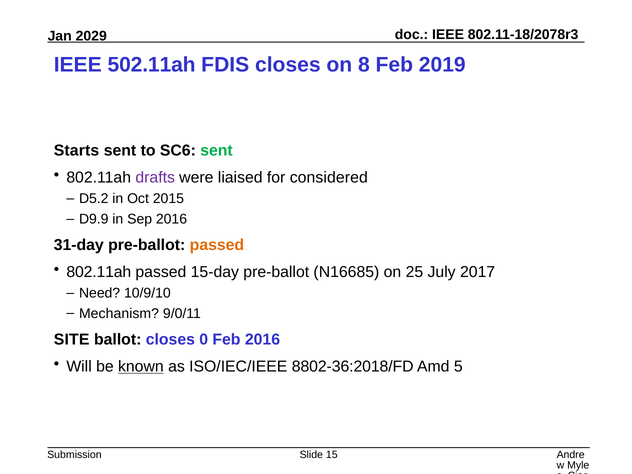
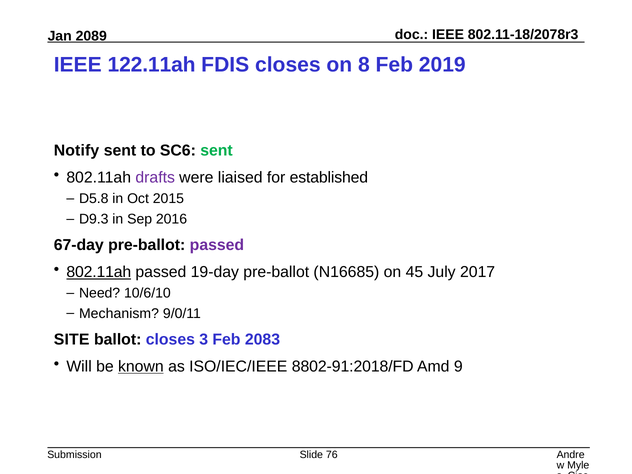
2029: 2029 -> 2089 (91, 36)
502.11ah: 502.11ah -> 122.11ah (152, 65)
Starts: Starts -> Notify (77, 151)
considered: considered -> established (329, 178)
D5.2: D5.2 -> D5.8 (94, 199)
D9.9: D9.9 -> D9.3 (94, 219)
31-day: 31-day -> 67-day (79, 245)
passed colour: orange -> purple (217, 245)
802.11ah underline: none -> present (99, 272)
15-day: 15-day -> 19-day (215, 272)
25: 25 -> 45 (414, 272)
10/9/10: 10/9/10 -> 10/6/10 (147, 293)
0: 0 -> 3 (204, 340)
Feb 2016: 2016 -> 2083 (262, 340)
8802-36:2018/FD: 8802-36:2018/FD -> 8802-91:2018/FD (353, 366)
5: 5 -> 9 (458, 366)
15: 15 -> 76 (332, 455)
